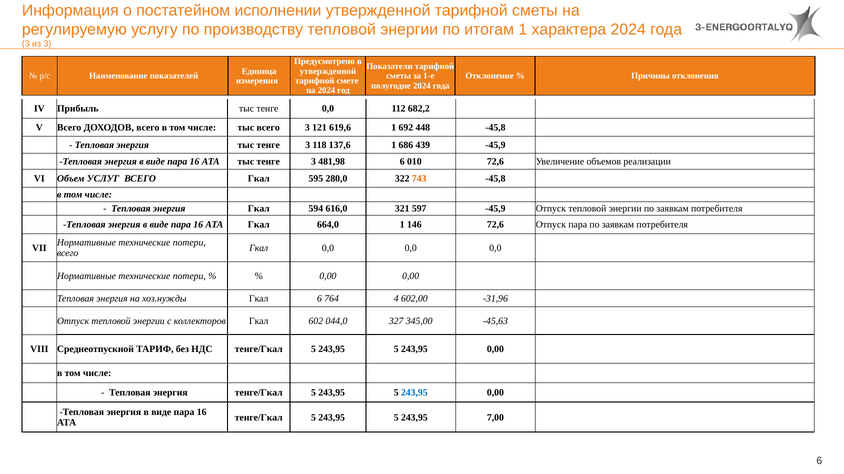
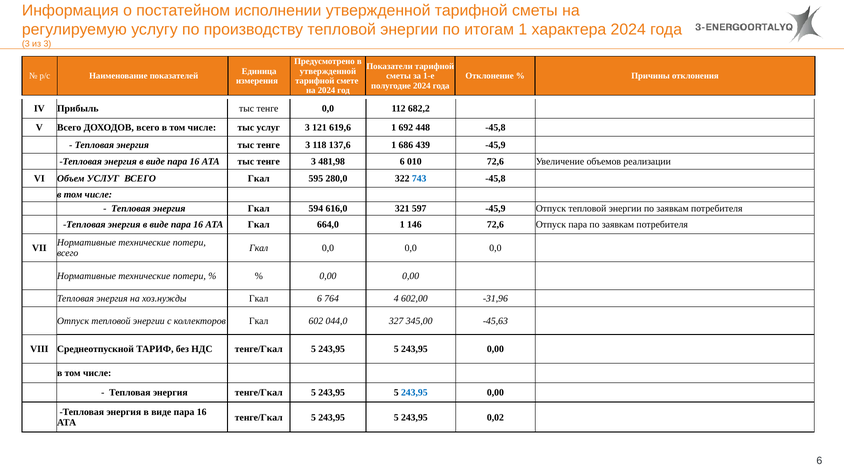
тыс всего: всего -> услуг (268, 128)
743 colour: orange -> blue (419, 179)
7,00: 7,00 -> 0,02 (495, 418)
